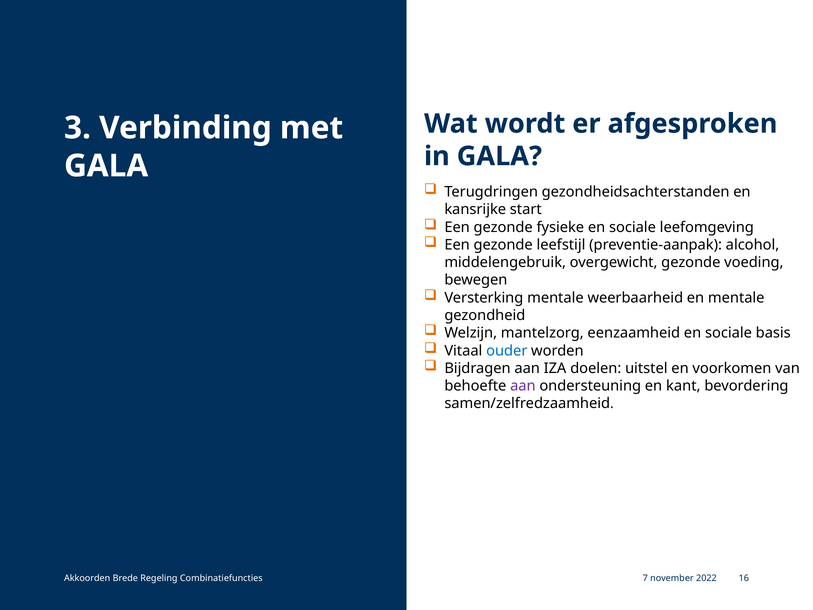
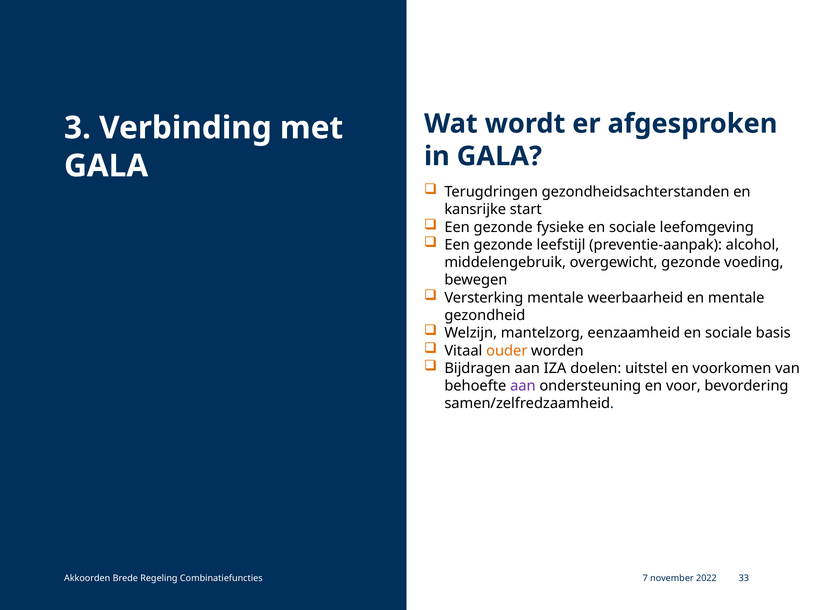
ouder colour: blue -> orange (507, 351)
kant: kant -> voor (683, 386)
16: 16 -> 33 (744, 578)
